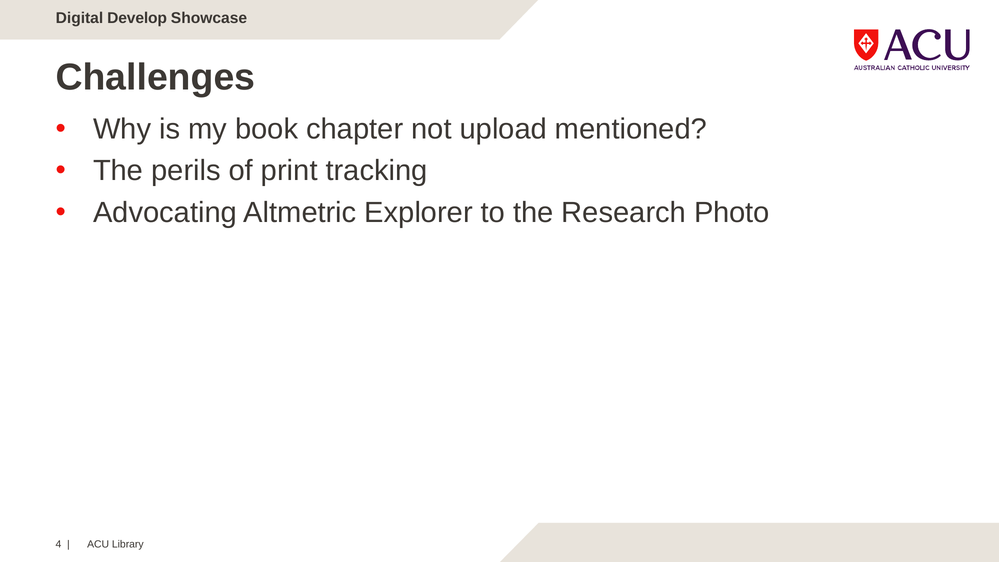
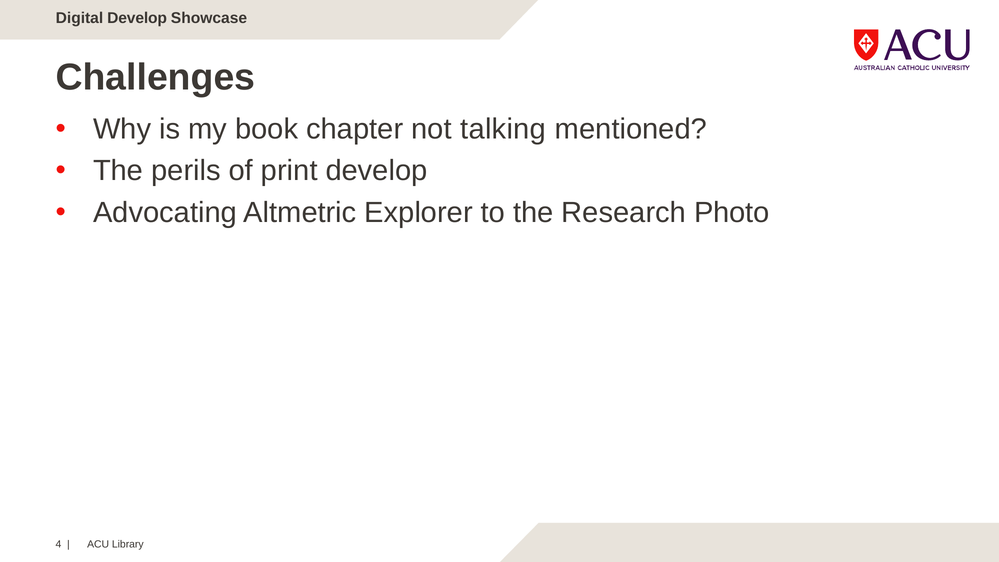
upload: upload -> talking (503, 129)
print tracking: tracking -> develop (377, 171)
